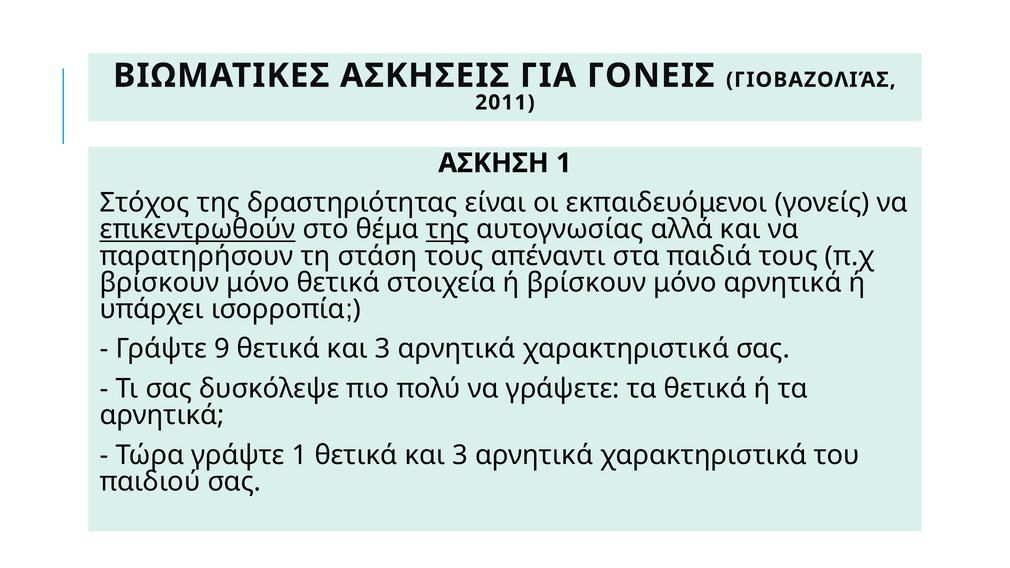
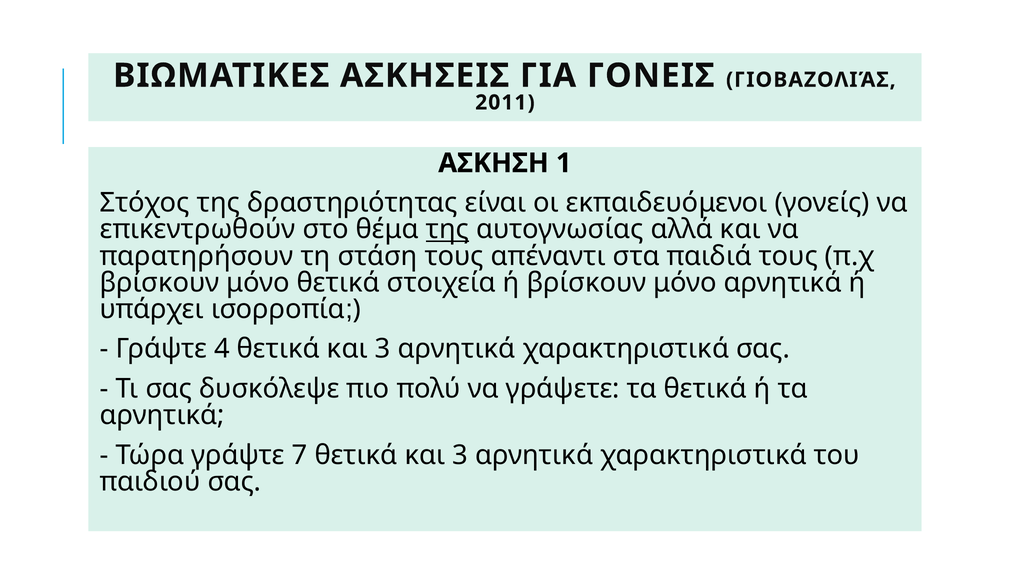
επικεντρωθούν underline: present -> none (198, 229)
9: 9 -> 4 (222, 349)
γράψτε 1: 1 -> 7 (300, 455)
